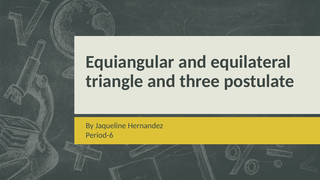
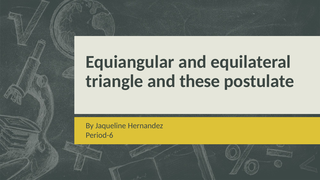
three: three -> these (200, 81)
